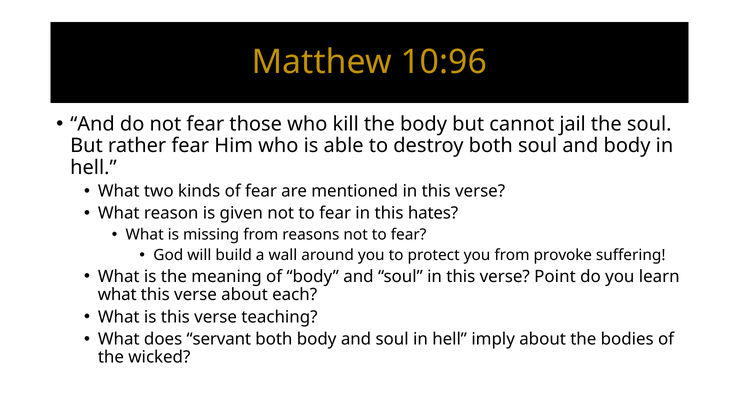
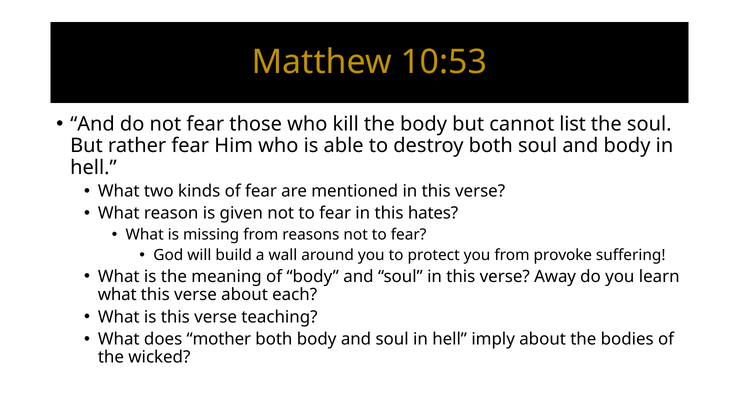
10:96: 10:96 -> 10:53 (444, 62)
jail: jail -> list (573, 124)
Point: Point -> Away (555, 276)
servant: servant -> mother (219, 339)
